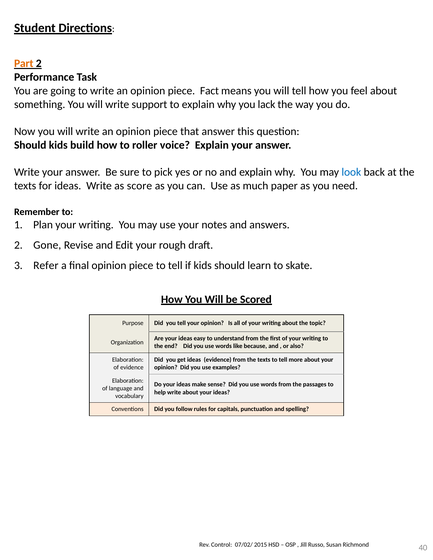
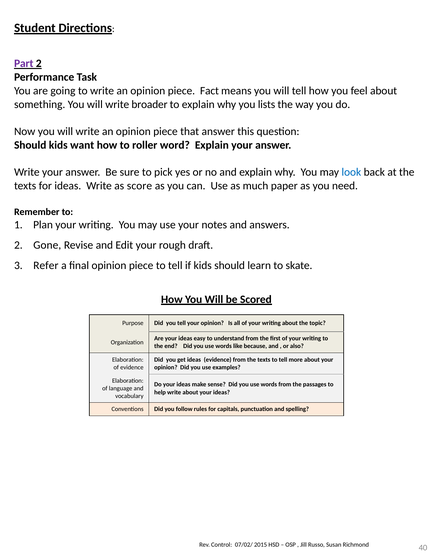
Part colour: orange -> purple (24, 64)
support: support -> broader (149, 104)
lack: lack -> lists (267, 104)
build: build -> want (82, 145)
voice: voice -> word (175, 145)
